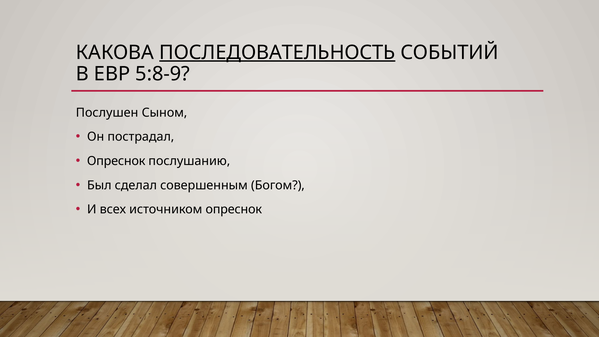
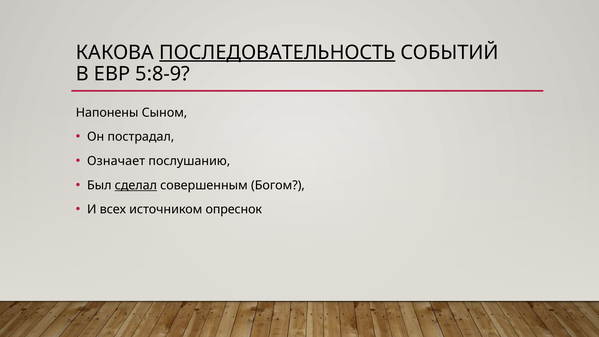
Послушен: Послушен -> Напонены (107, 113)
Опреснок: Опреснок -> Означает (116, 161)
сделал underline: none -> present (136, 185)
